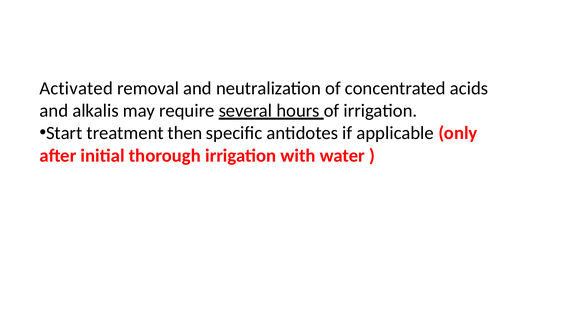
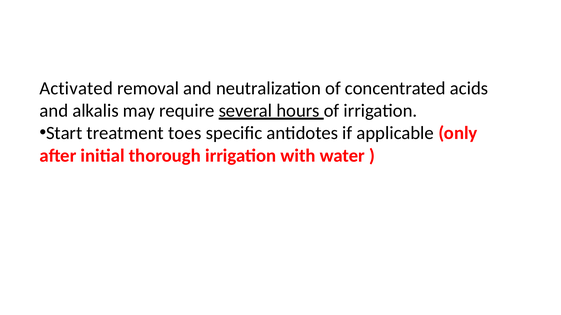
then: then -> toes (185, 133)
